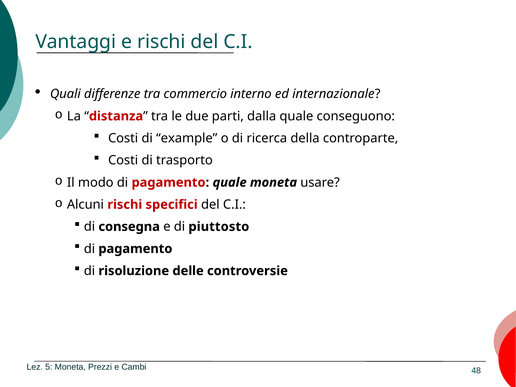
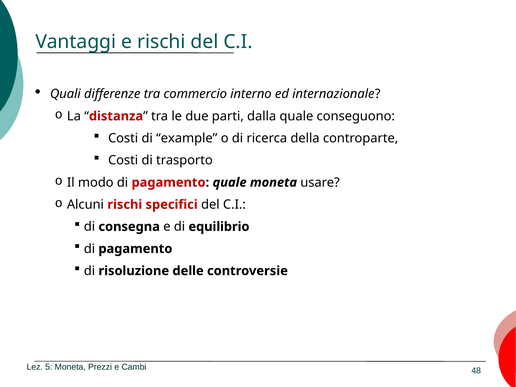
piuttosto: piuttosto -> equilibrio (219, 227)
